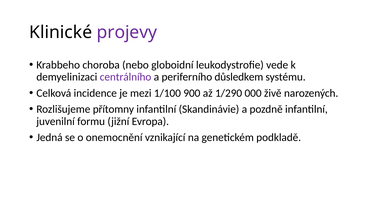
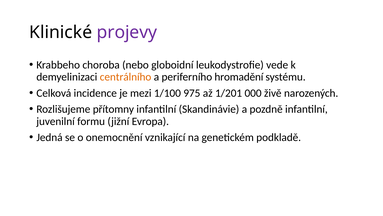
centrálního colour: purple -> orange (126, 77)
důsledkem: důsledkem -> hromadění (239, 77)
900: 900 -> 975 (192, 93)
1/290: 1/290 -> 1/201 (229, 93)
